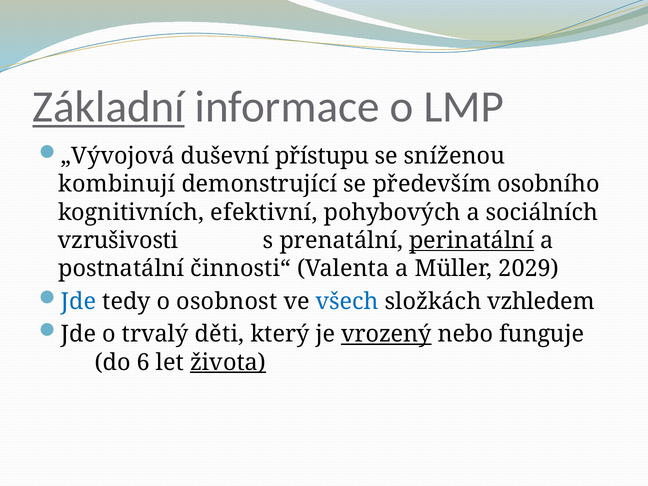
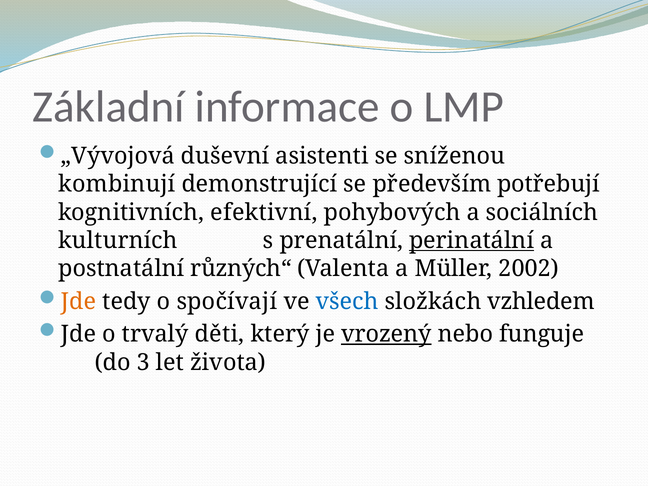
Základní underline: present -> none (109, 107)
přístupu: přístupu -> asistenti (322, 156)
osobního: osobního -> potřebují (548, 184)
vzrušivosti: vzrušivosti -> kulturních (118, 240)
činnosti“: činnosti“ -> různých“ (241, 269)
2029: 2029 -> 2002 (529, 269)
Jde colour: blue -> orange (79, 301)
osobnost: osobnost -> spočívají (227, 301)
6: 6 -> 3 (143, 362)
života underline: present -> none (228, 362)
